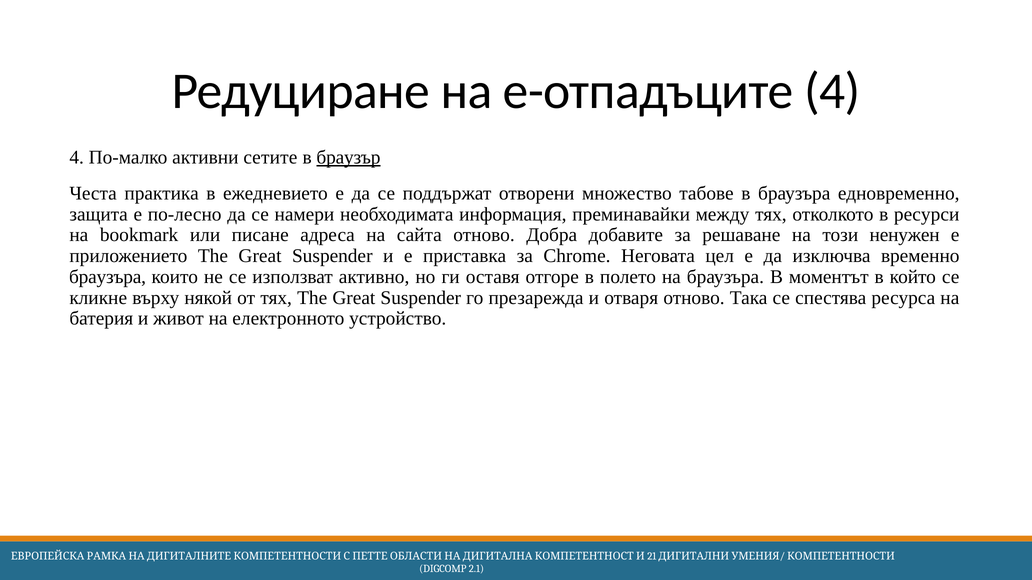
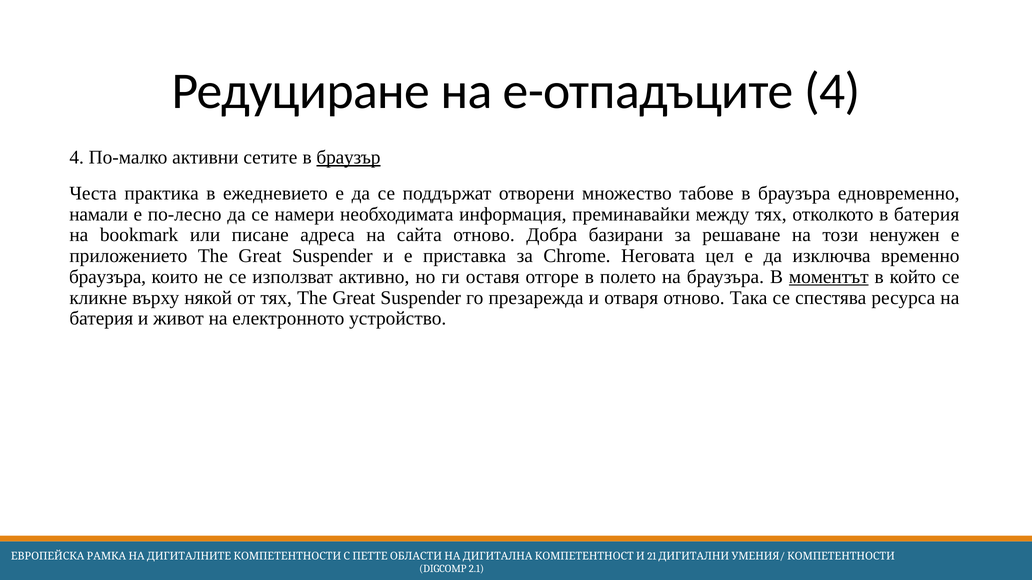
защита: защита -> намали (99, 214)
в ресурси: ресурси -> батерия (927, 214)
добавите: добавите -> базирани (626, 235)
моментът underline: none -> present (829, 277)
